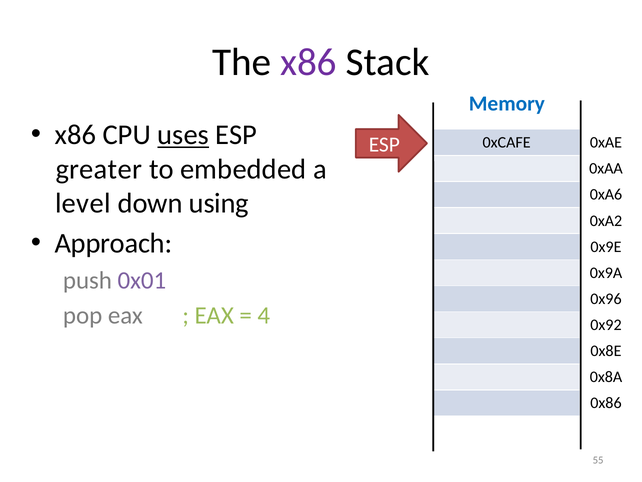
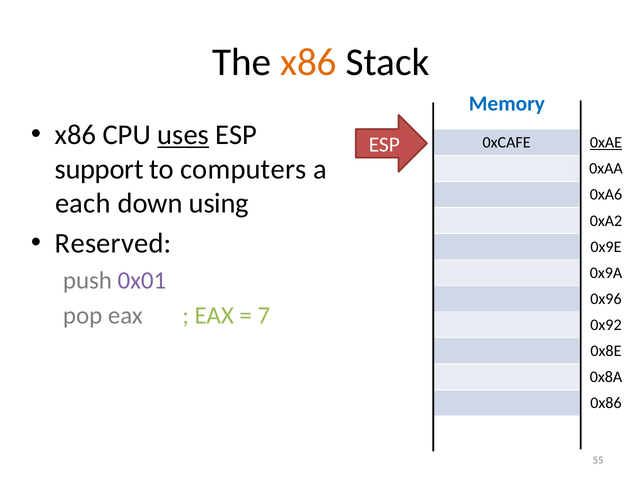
x86 colour: purple -> orange (308, 62)
0xAE underline: none -> present (606, 142)
greater: greater -> support (99, 169)
embedded: embedded -> computers (243, 169)
level: level -> each (83, 203)
Approach: Approach -> Reserved (113, 243)
4: 4 -> 7 (264, 315)
